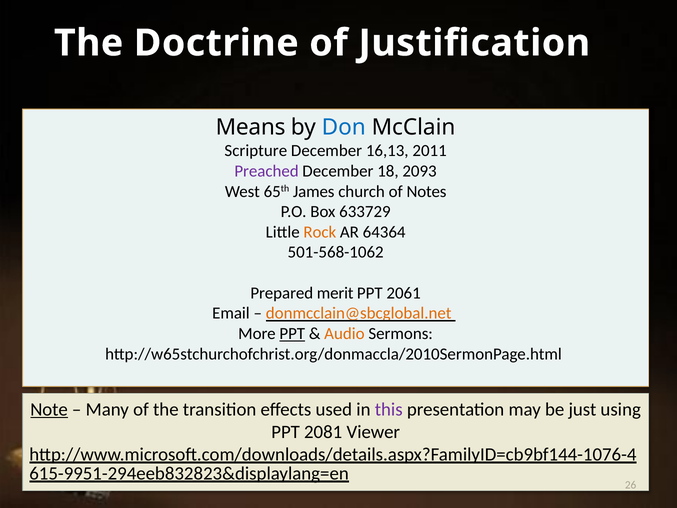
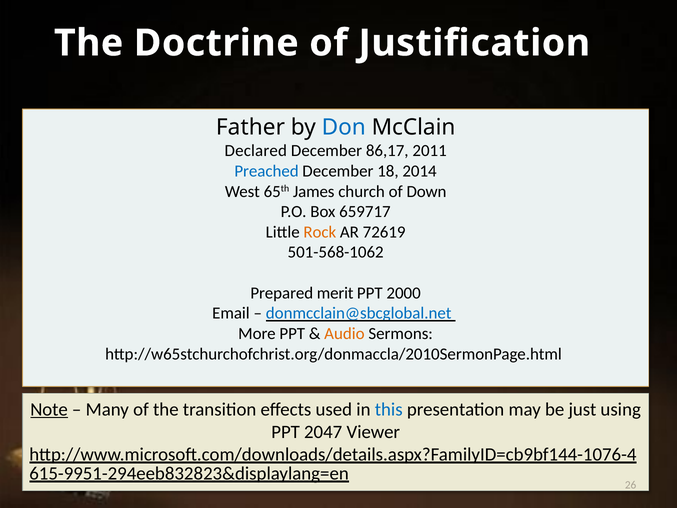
Means: Means -> Father (250, 127)
Scripture: Scripture -> Declared (256, 151)
16,13: 16,13 -> 86,17 (387, 151)
Preached colour: purple -> blue (267, 171)
2093: 2093 -> 2014 (420, 171)
Notes: Notes -> Down (426, 191)
633729: 633729 -> 659717 (365, 212)
64364: 64364 -> 72619 (384, 232)
2061: 2061 -> 2000 (404, 293)
donmcclain@sbcglobal.net colour: orange -> blue (359, 313)
PPT underline: present -> none (292, 334)
this colour: purple -> blue (389, 409)
2081: 2081 -> 2047 (323, 432)
